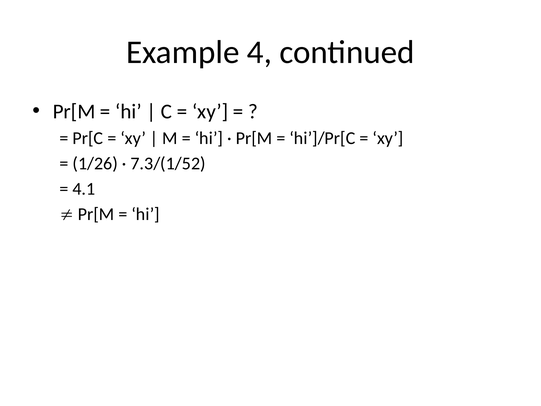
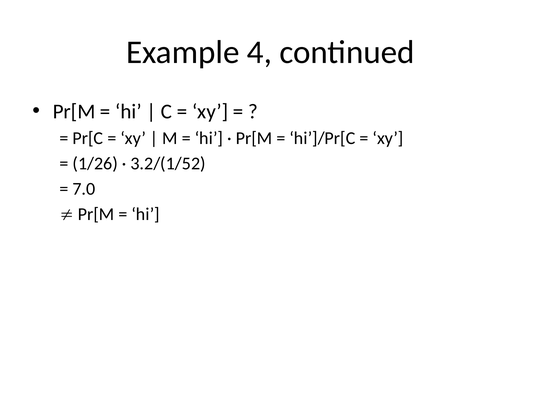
7.3/(1/52: 7.3/(1/52 -> 3.2/(1/52 (168, 164)
4.1: 4.1 -> 7.0 (84, 189)
